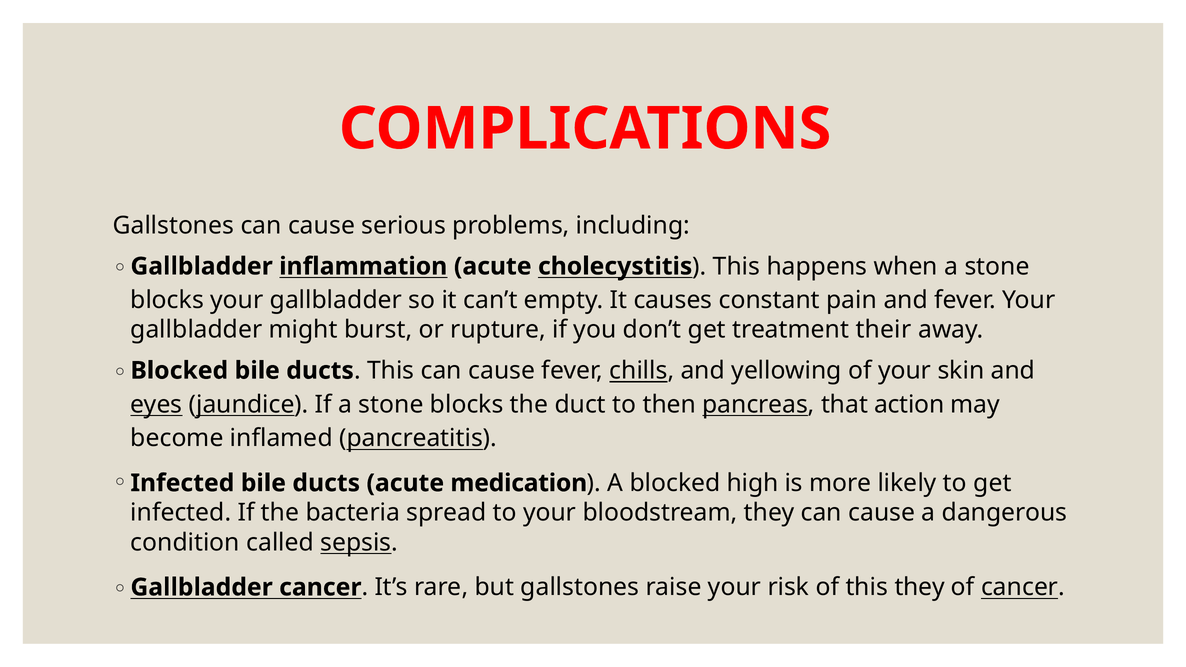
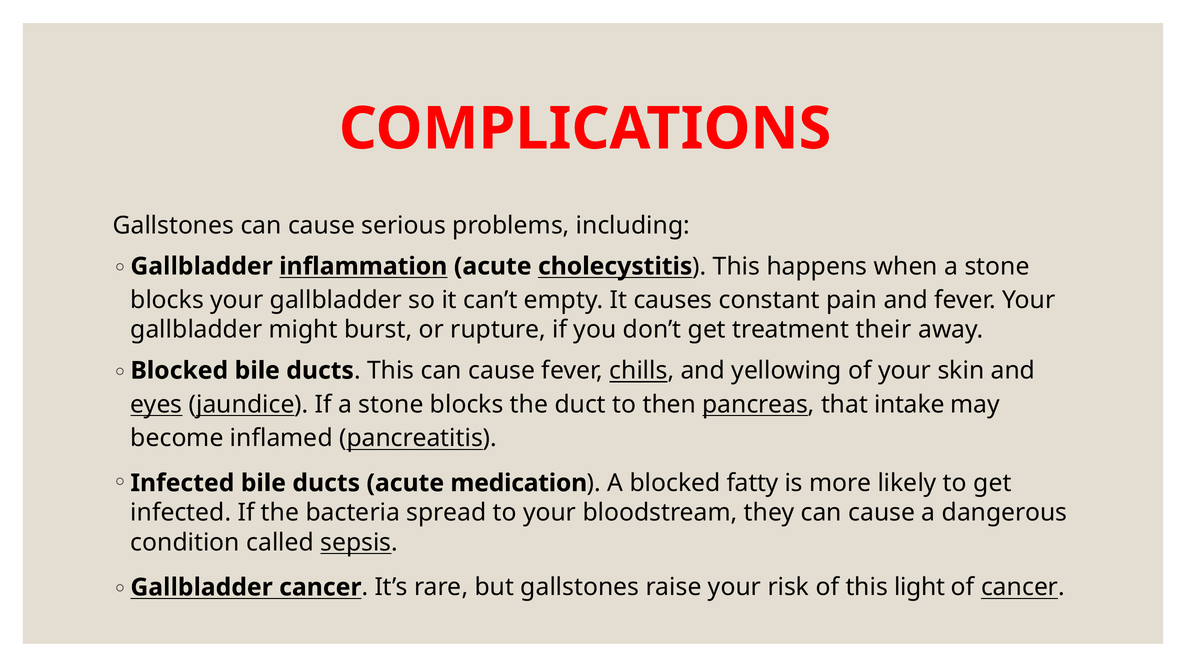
action: action -> intake (909, 404)
high: high -> fatty (753, 483)
this they: they -> light (920, 587)
